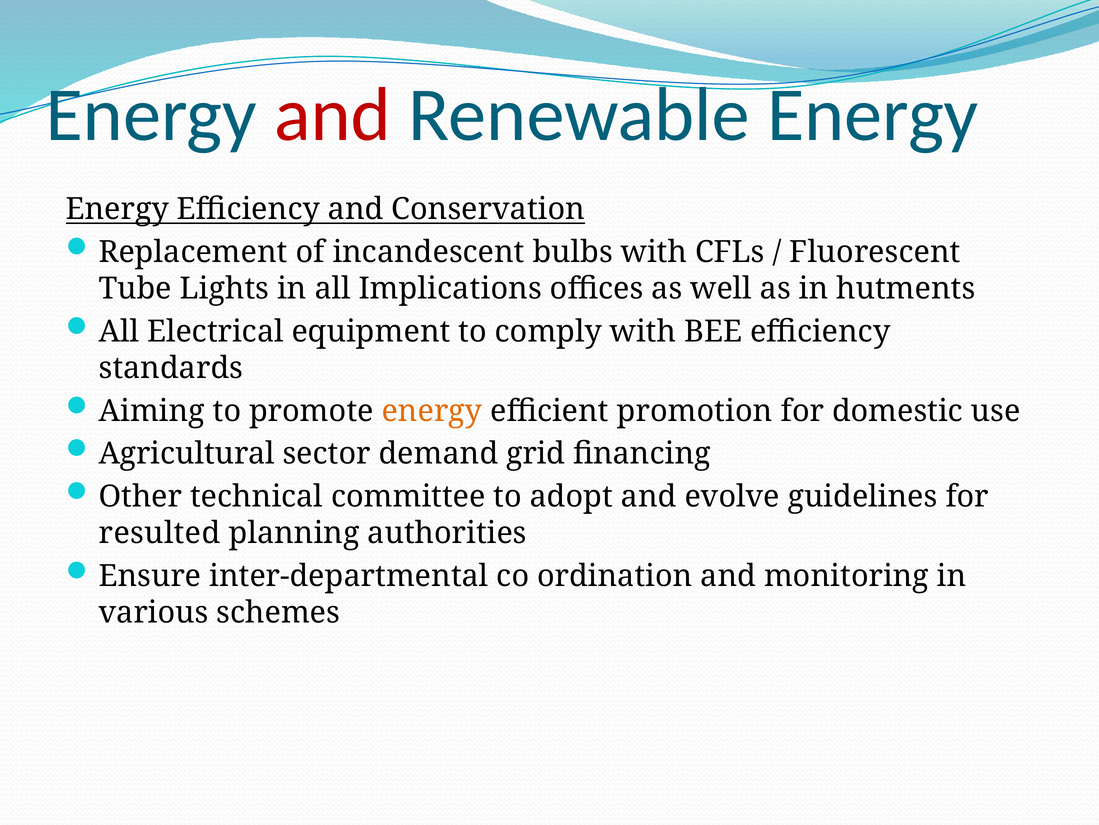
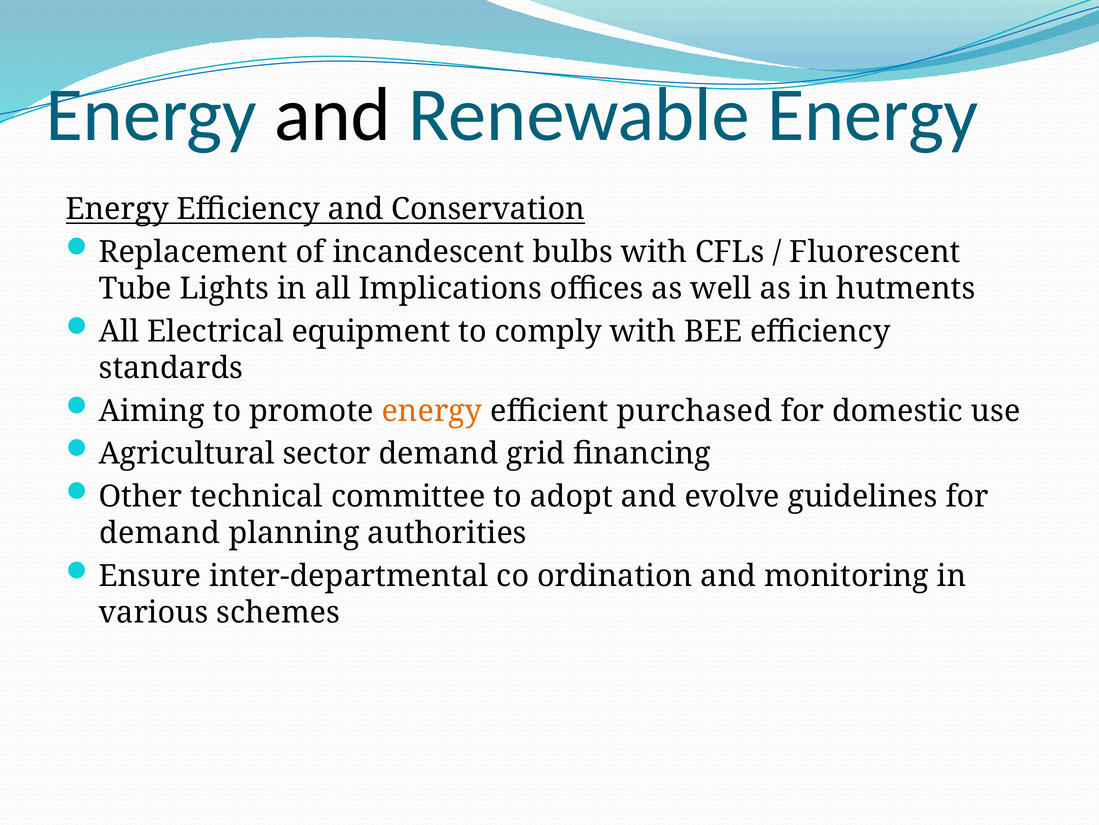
and colour: red -> black (333, 115)
promotion: promotion -> purchased (695, 411)
resulted: resulted -> demand (160, 533)
